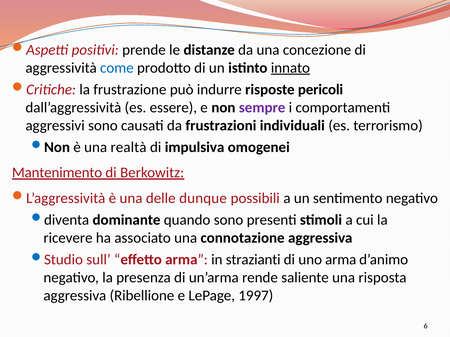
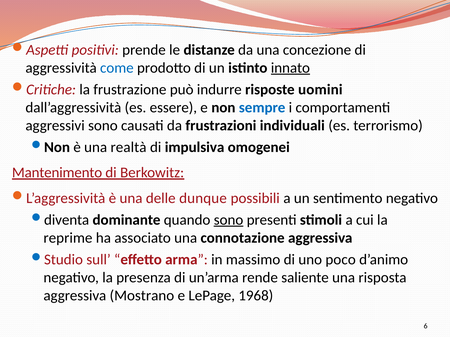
pericoli: pericoli -> uomini (320, 90)
sempre colour: purple -> blue (262, 108)
sono underline: none -> present (229, 220)
ricevere: ricevere -> reprime (68, 238)
strazianti: strazianti -> massimo (253, 260)
uno arma: arma -> poco (341, 260)
Ribellione: Ribellione -> Mostrano (142, 296)
1997: 1997 -> 1968 (256, 296)
